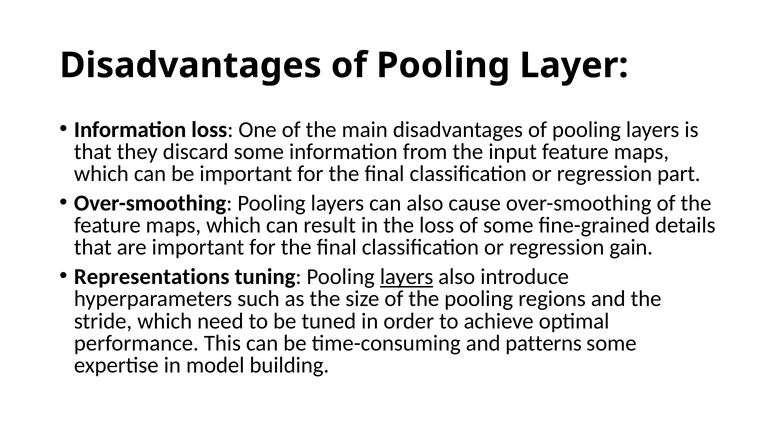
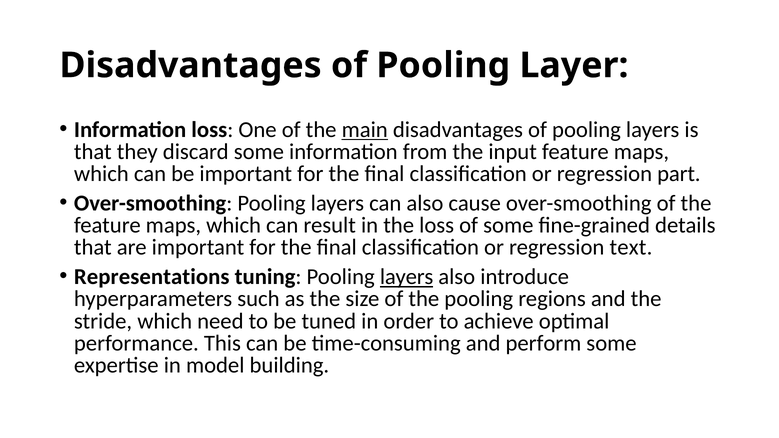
main underline: none -> present (365, 130)
gain: gain -> text (631, 248)
patterns: patterns -> perform (543, 343)
